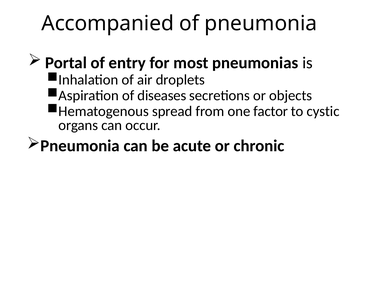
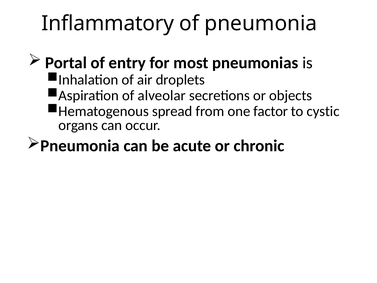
Accompanied: Accompanied -> Inflammatory (108, 23)
diseases: diseases -> alveolar (162, 95)
